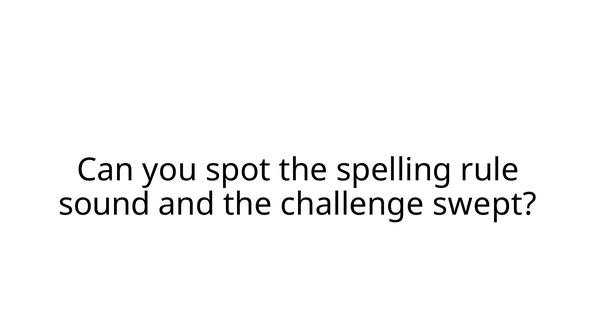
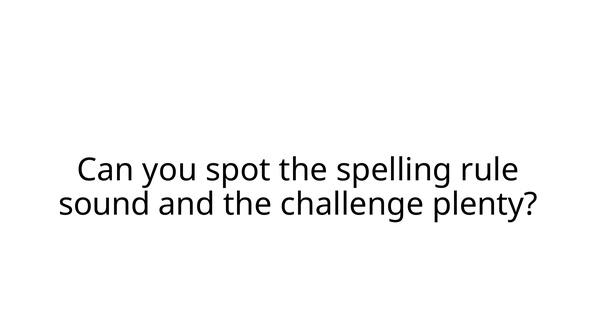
swept: swept -> plenty (485, 204)
